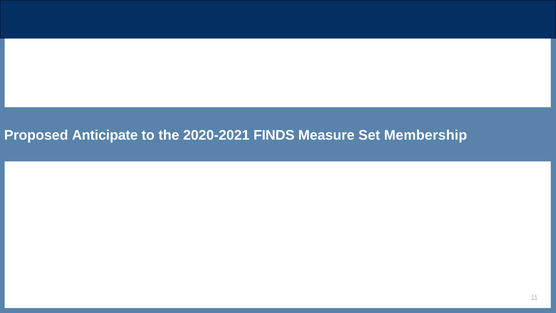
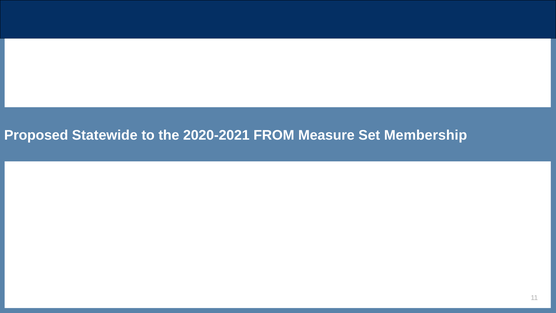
Anticipate: Anticipate -> Statewide (105, 135)
FINDS: FINDS -> FROM (274, 135)
